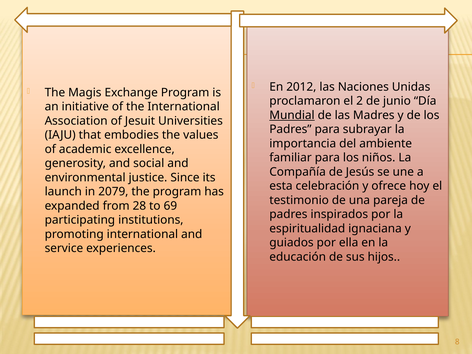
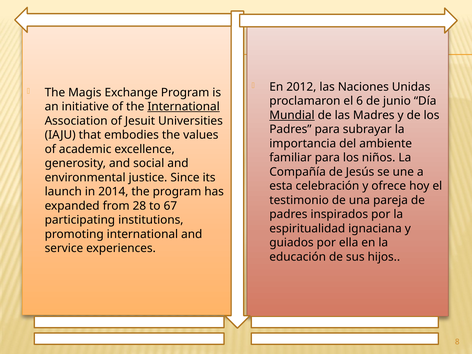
2: 2 -> 6 (360, 101)
International underline: none -> present (184, 107)
2079: 2079 -> 2014 (113, 192)
69: 69 -> 67 (170, 206)
